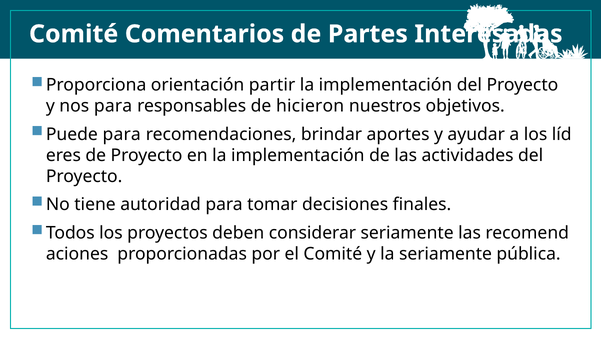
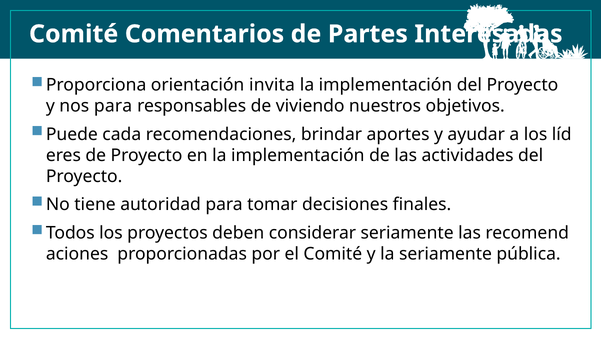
partir: partir -> invita (272, 85)
hicieron: hicieron -> viviendo (310, 106)
Puede para: para -> cada (122, 134)
